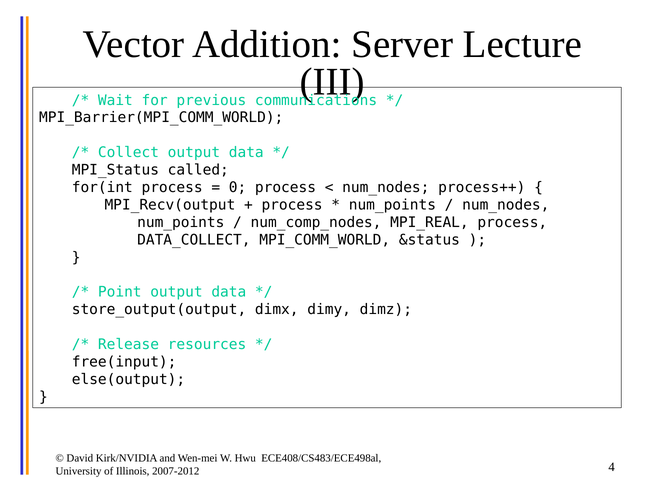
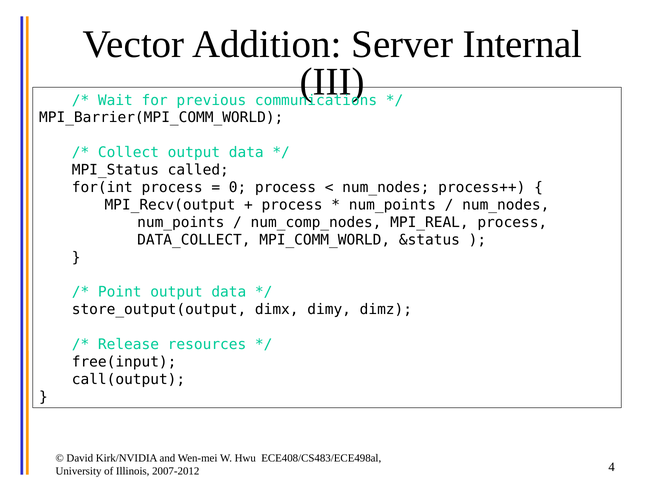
Lecture: Lecture -> Internal (523, 44)
else(output: else(output -> call(output (128, 379)
